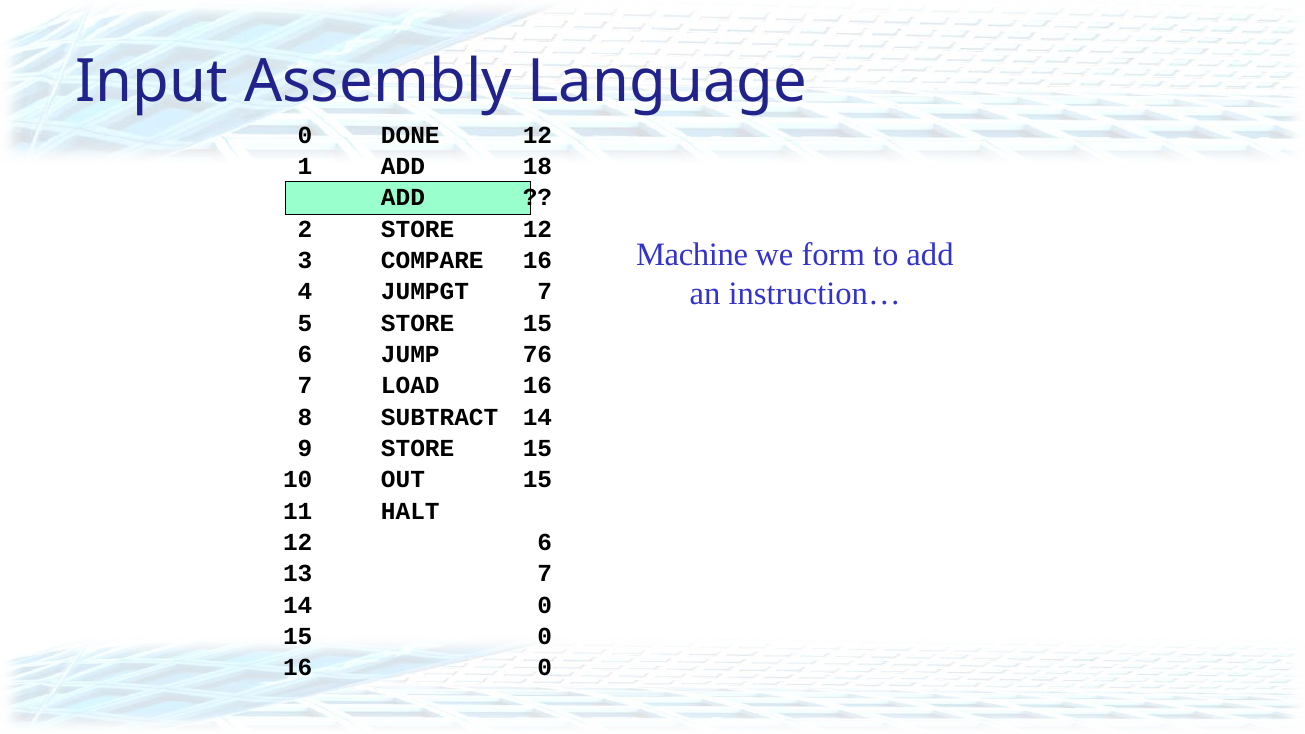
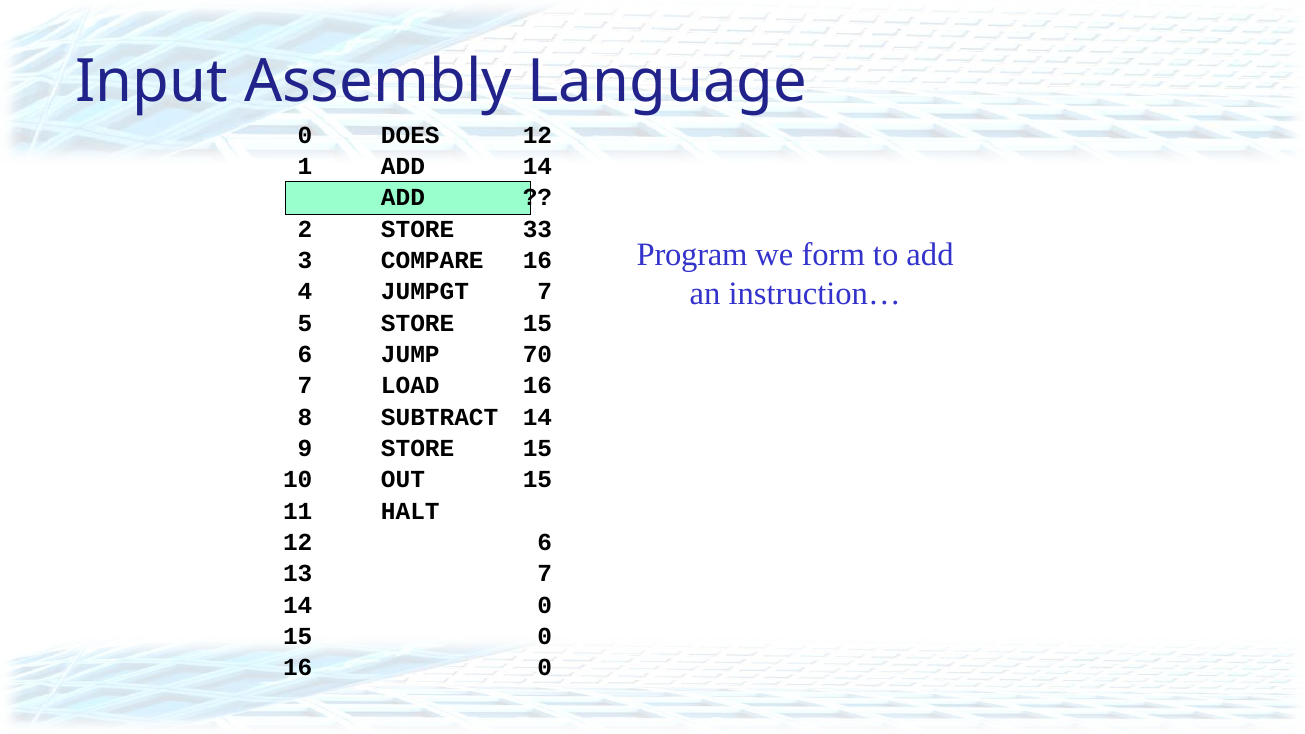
DONE: DONE -> DOES (410, 135)
ADD 18: 18 -> 14 (537, 167)
STORE 12: 12 -> 33 (537, 229)
Machine: Machine -> Program (692, 255)
76: 76 -> 70 (537, 355)
